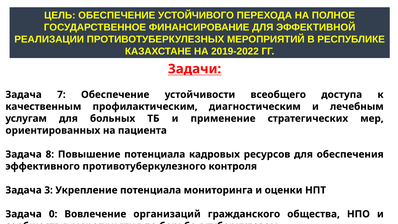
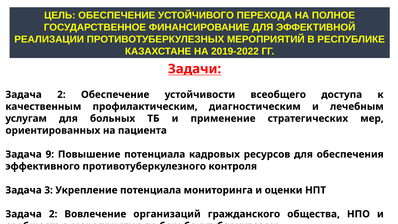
7: 7 -> 2 (61, 95)
8: 8 -> 9 (50, 154)
0: 0 -> 2 (53, 214)
